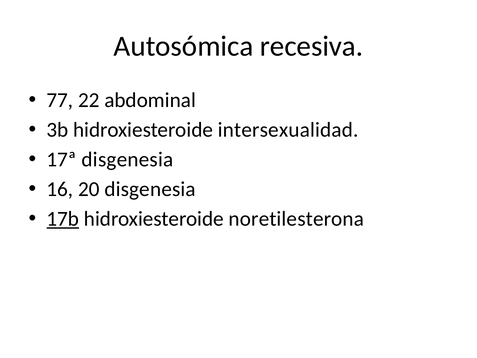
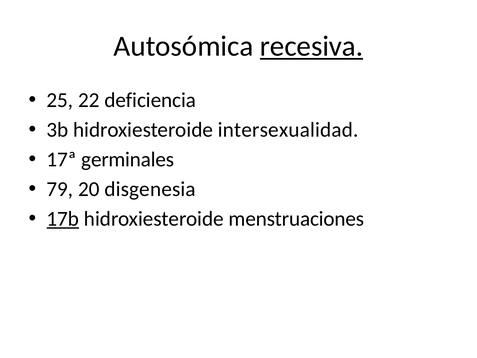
recesiva underline: none -> present (312, 46)
77: 77 -> 25 (60, 100)
abdominal: abdominal -> deficiencia (150, 100)
17ª disgenesia: disgenesia -> germinales (128, 159)
16: 16 -> 79 (60, 189)
noretilesterona: noretilesterona -> menstruaciones (296, 219)
